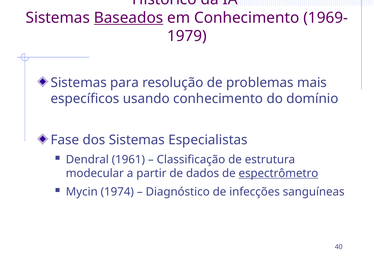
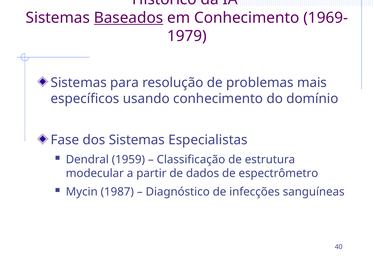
1961: 1961 -> 1959 (128, 159)
espectrômetro underline: present -> none (278, 173)
1974: 1974 -> 1987 (117, 192)
